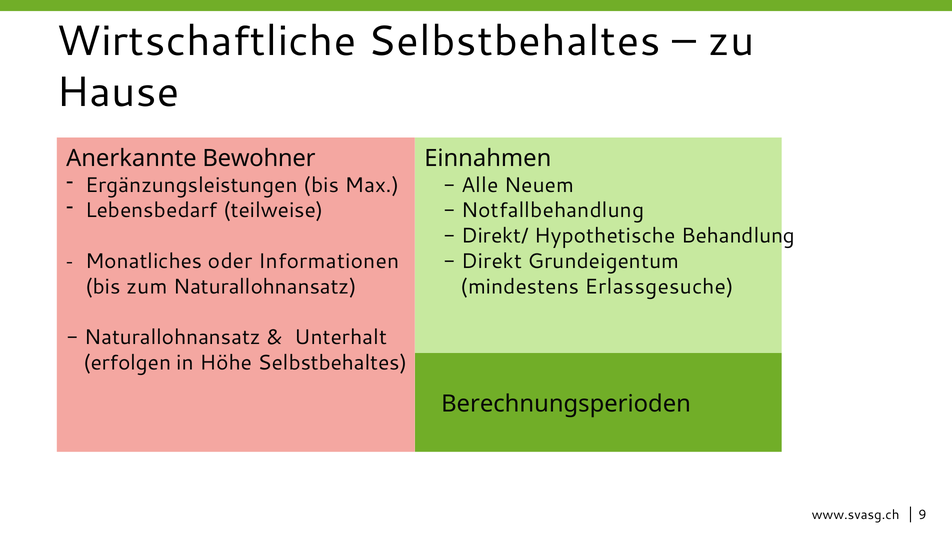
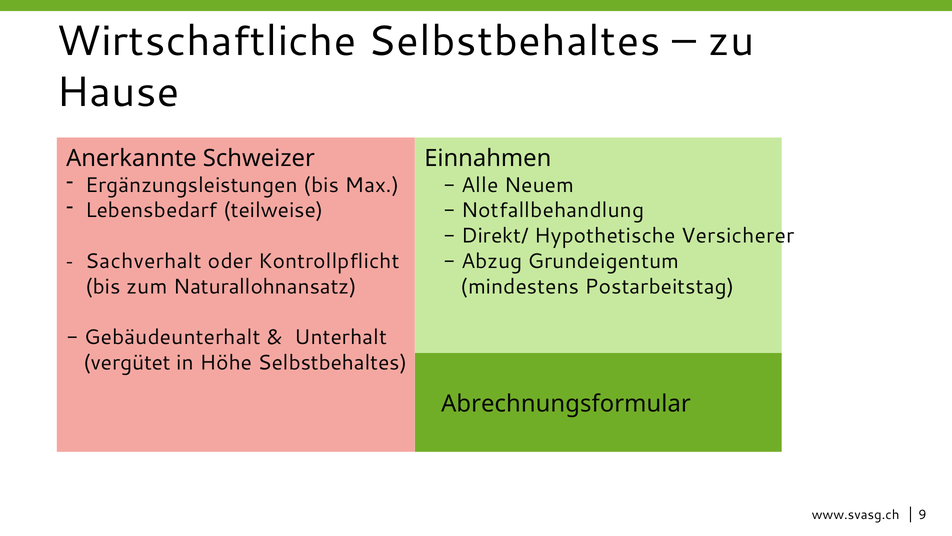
Bewohner: Bewohner -> Schweizer (259, 158)
Behandlung: Behandlung -> Versicherer (738, 236)
Monatliches: Monatliches -> Sachverhalt (144, 261)
Informationen: Informationen -> Kontrollpflicht (329, 261)
Direkt: Direkt -> Abzug (492, 261)
Erlassgesuche: Erlassgesuche -> Postarbeitstag (660, 286)
Naturallohnansatz: Naturallohnansatz -> Gebäudeunterhalt (172, 337)
erfolgen: erfolgen -> vergütet (127, 363)
Berechnungsperioden: Berechnungsperioden -> Abrechnungsformular (566, 404)
